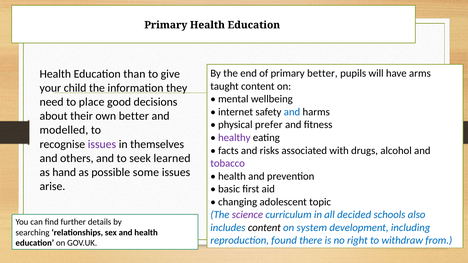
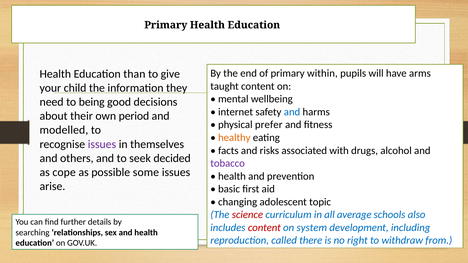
primary better: better -> within (322, 73)
place: place -> being (92, 102)
own better: better -> period (134, 116)
healthy colour: purple -> orange (234, 138)
learned: learned -> decided (172, 158)
hand: hand -> cope (64, 172)
science colour: purple -> red (247, 215)
decided: decided -> average (354, 215)
content colour: black -> red (264, 228)
found: found -> called (284, 241)
